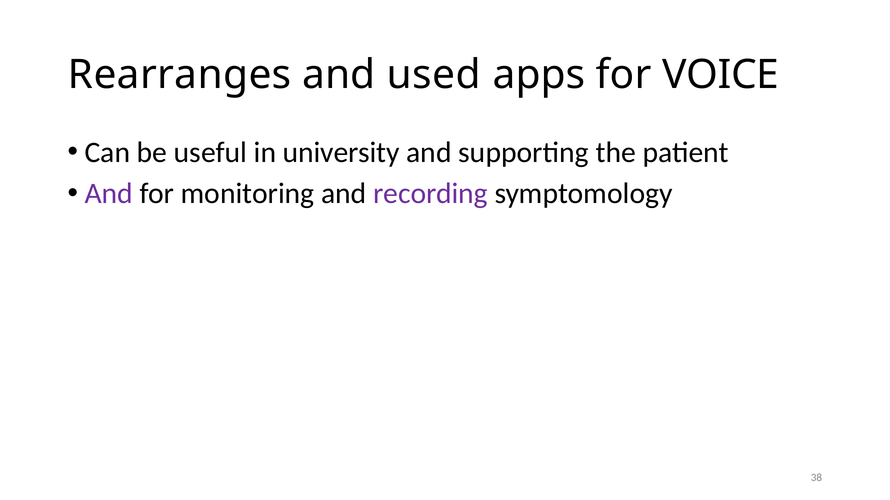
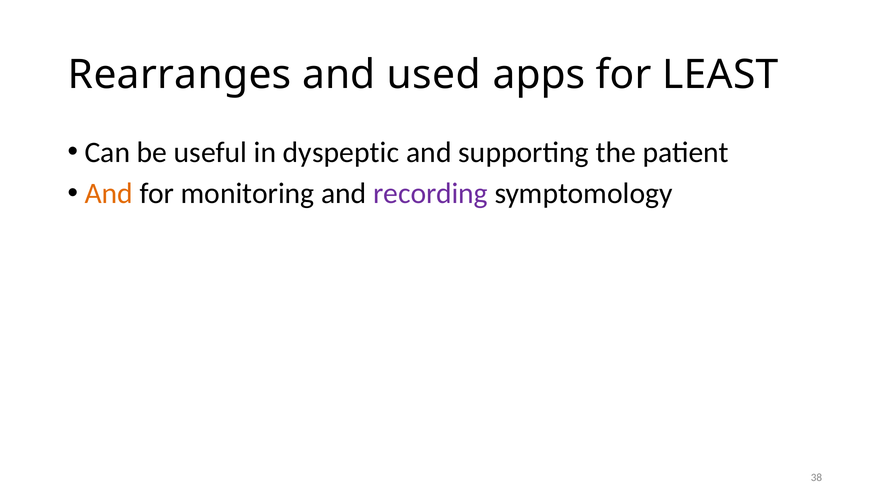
VOICE: VOICE -> LEAST (720, 75)
university: university -> dyspeptic (341, 152)
And colour: purple -> orange (109, 194)
